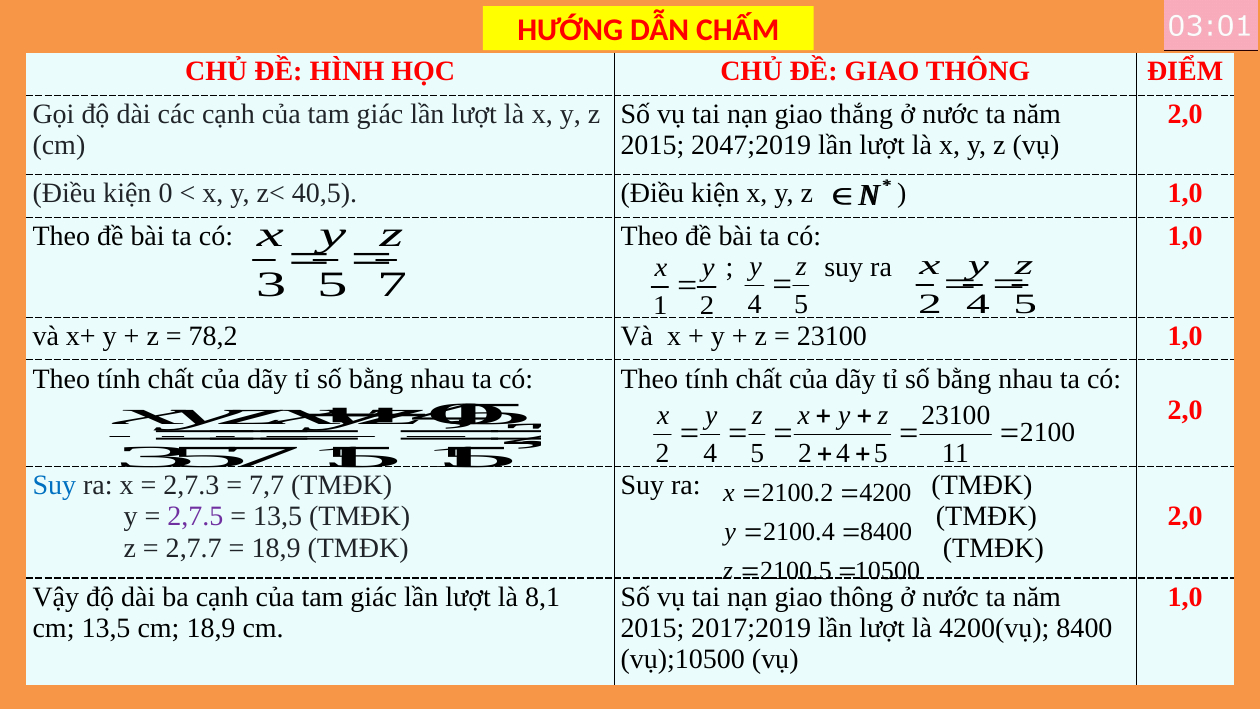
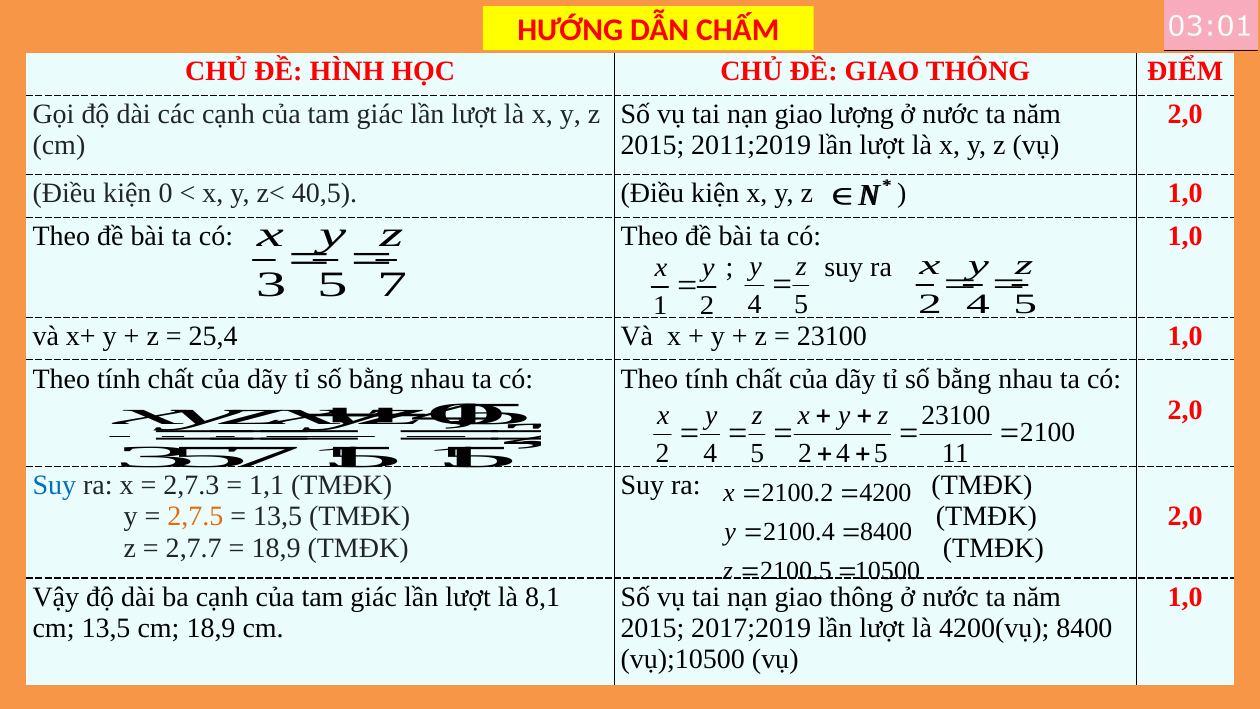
thắng: thắng -> lượng (862, 114)
2047;2019: 2047;2019 -> 2011;2019 (751, 145)
78,2: 78,2 -> 25,4 (213, 336)
7,7: 7,7 -> 1,1 (267, 485)
2,7.5 colour: purple -> orange (195, 517)
